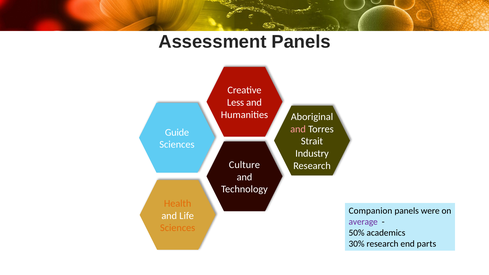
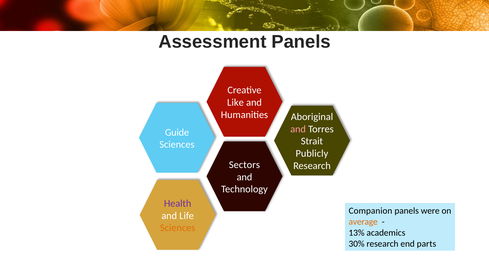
Less: Less -> Like (235, 102)
Industry: Industry -> Publicly (312, 154)
Culture: Culture -> Sectors (244, 165)
Health colour: orange -> purple (178, 203)
average colour: purple -> orange (363, 222)
50%: 50% -> 13% (357, 233)
